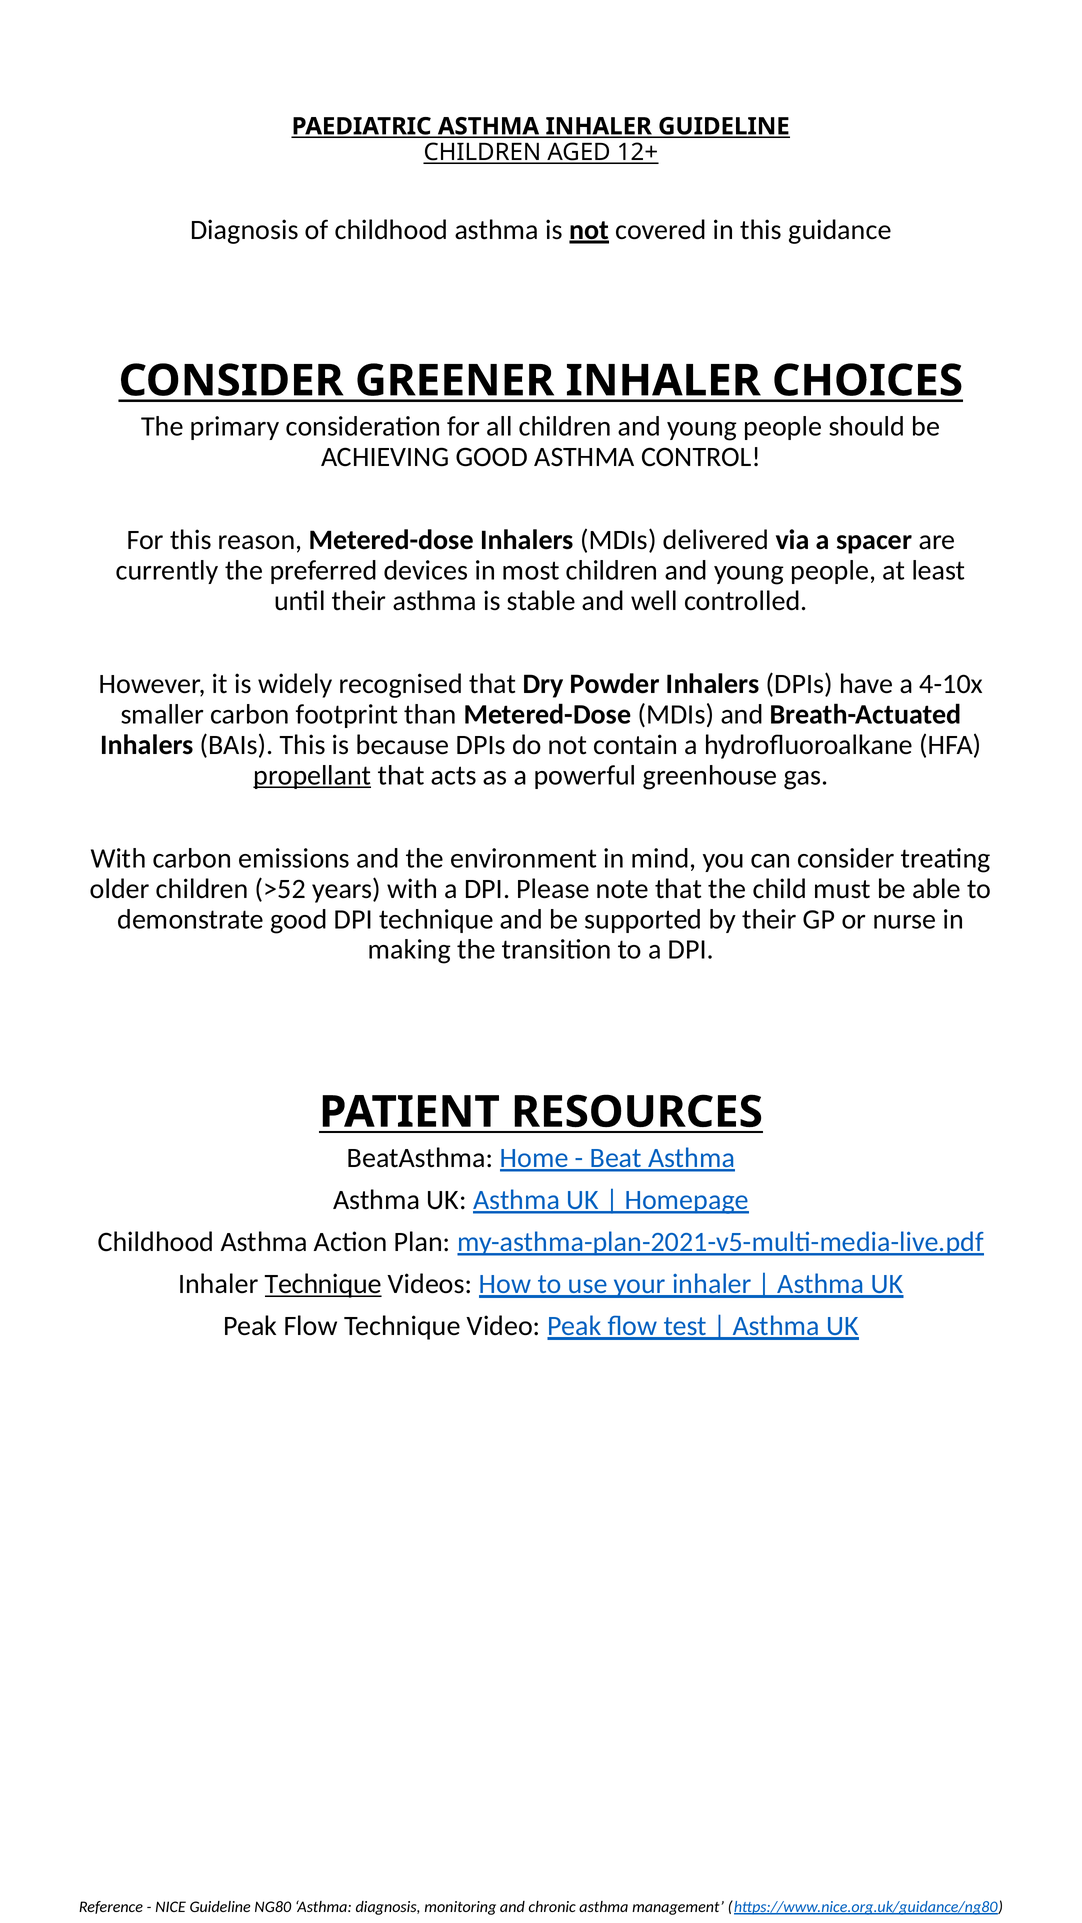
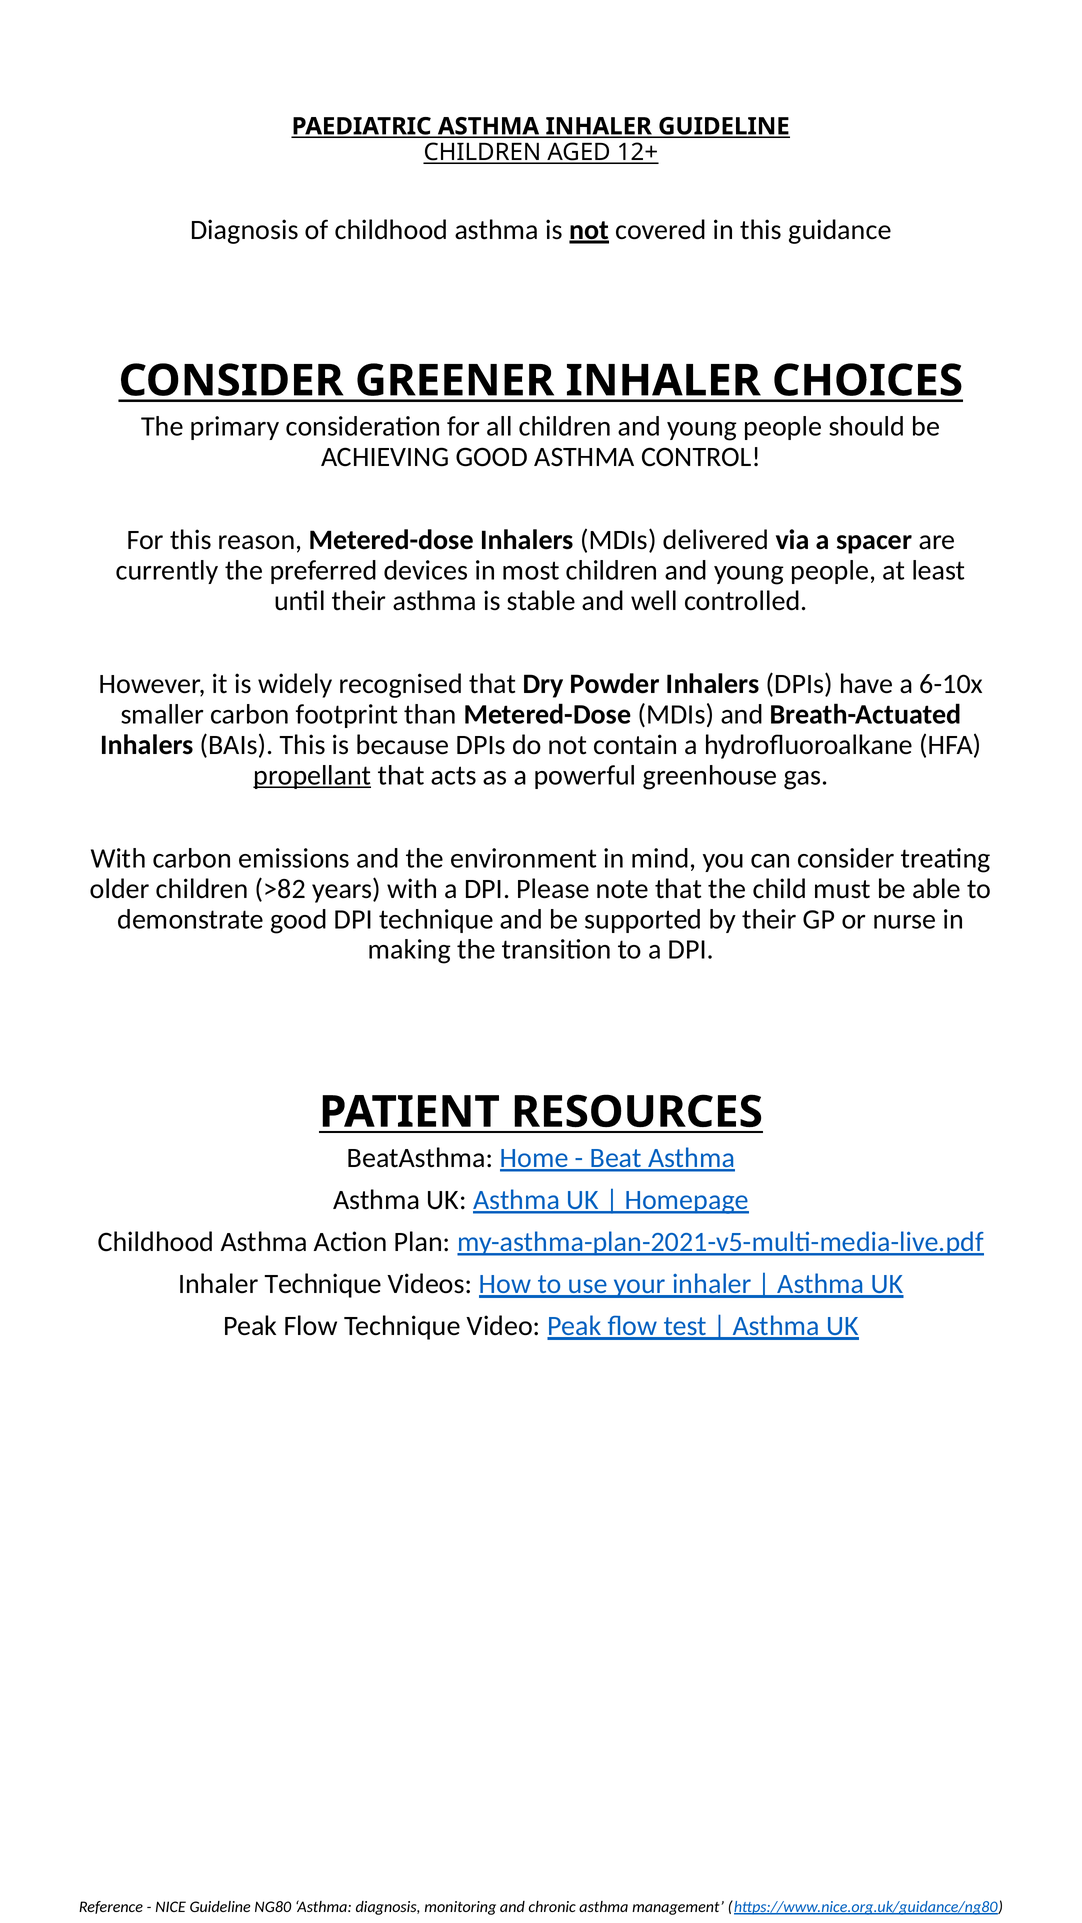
4-10x: 4-10x -> 6-10x (951, 684)
>52: >52 -> >82 (280, 889)
Technique underline: present -> none (323, 1284)
